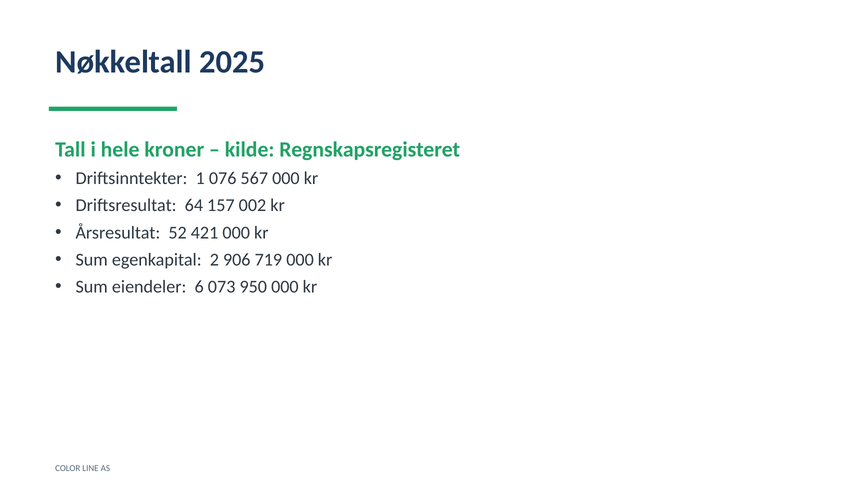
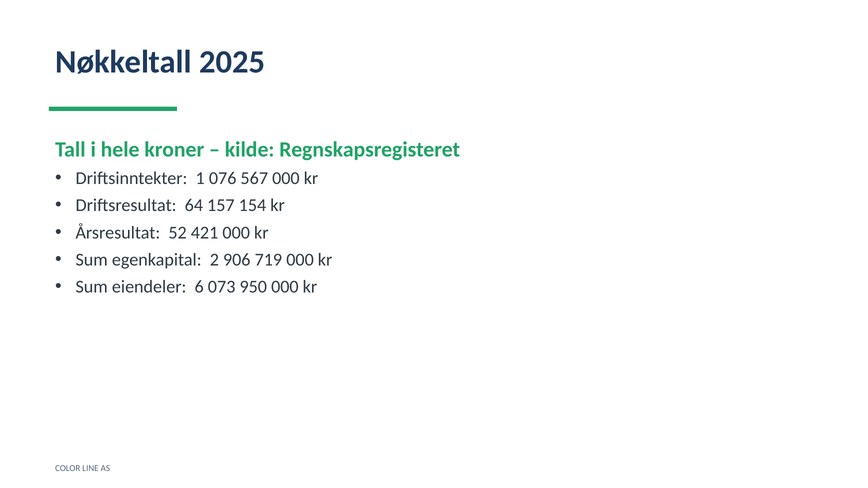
002: 002 -> 154 (252, 206)
